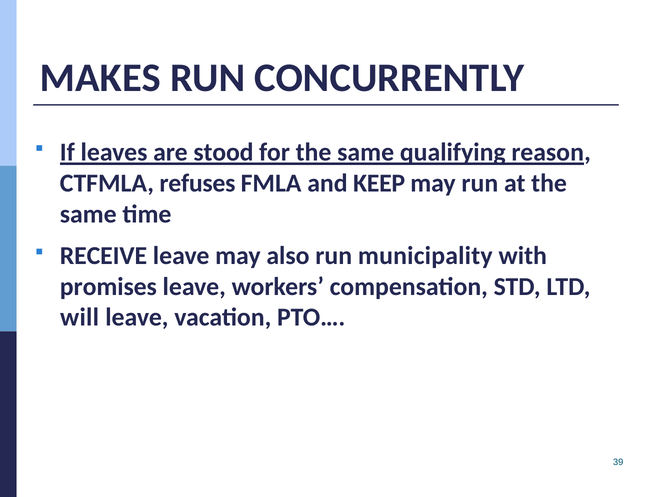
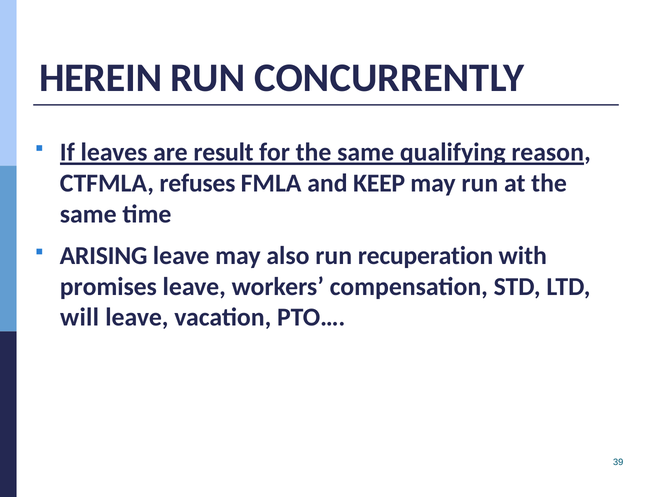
MAKES: MAKES -> HEREIN (101, 78)
stood: stood -> result (224, 153)
RECEIVE: RECEIVE -> ARISING (104, 256)
municipality: municipality -> recuperation (426, 256)
